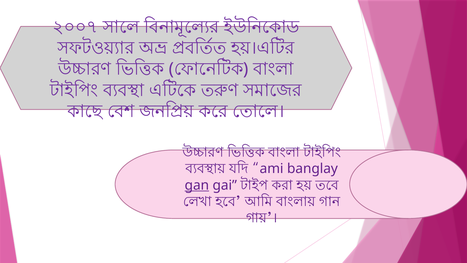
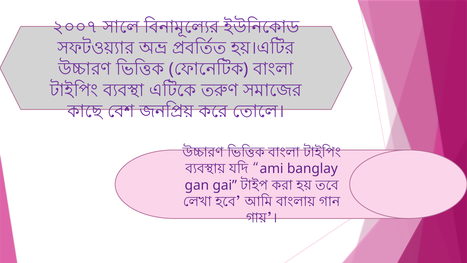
gan underline: present -> none (197, 185)
